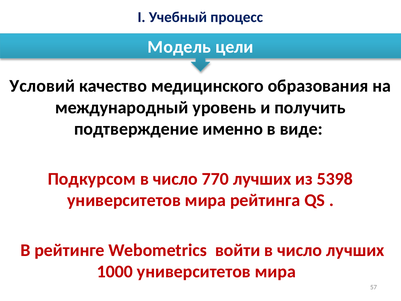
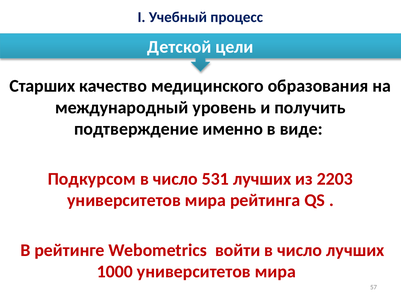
Модель: Модель -> Детской (179, 47)
Условий: Условий -> Старших (42, 86)
770: 770 -> 531 (215, 179)
5398: 5398 -> 2203 (335, 179)
